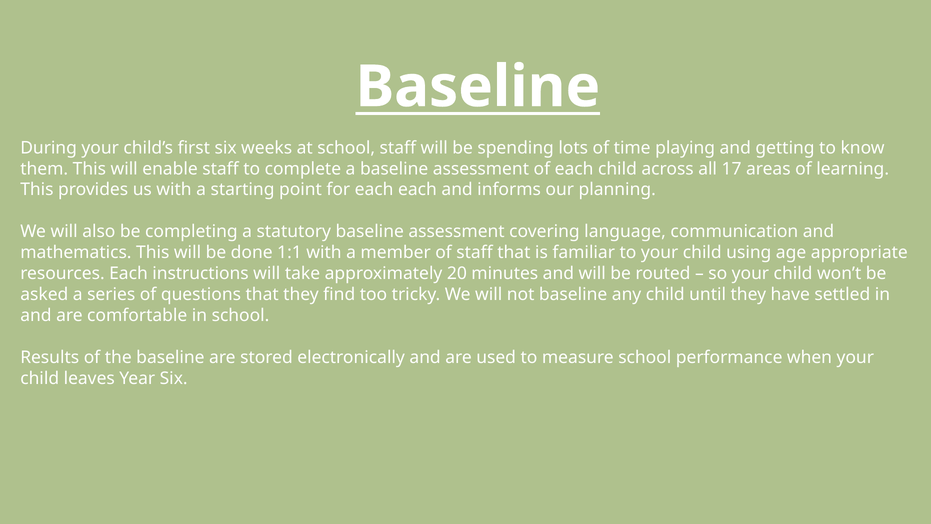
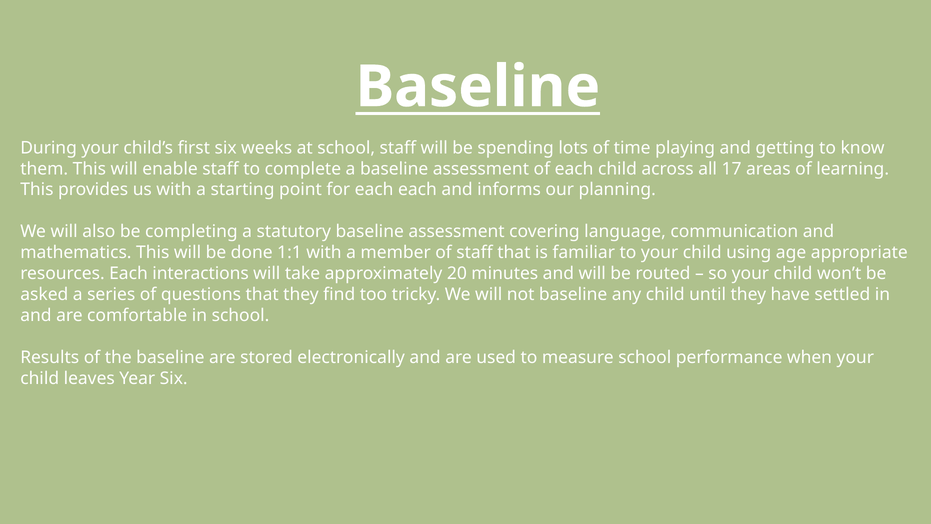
instructions: instructions -> interactions (201, 273)
